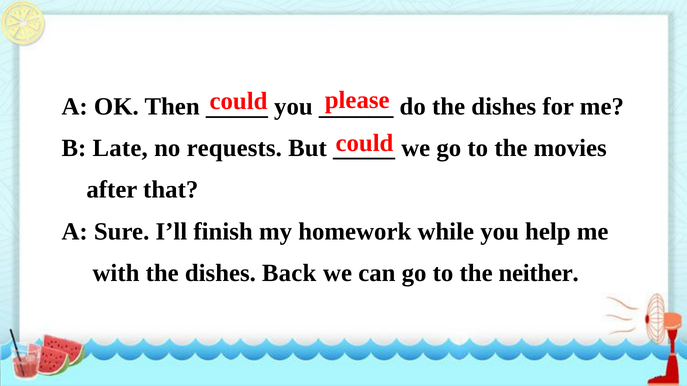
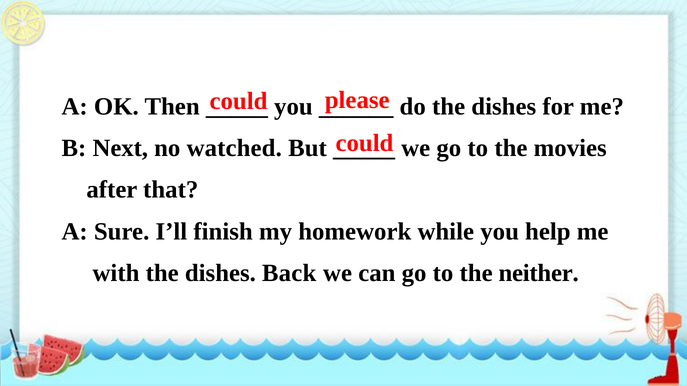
Late: Late -> Next (120, 148)
requests: requests -> watched (234, 148)
